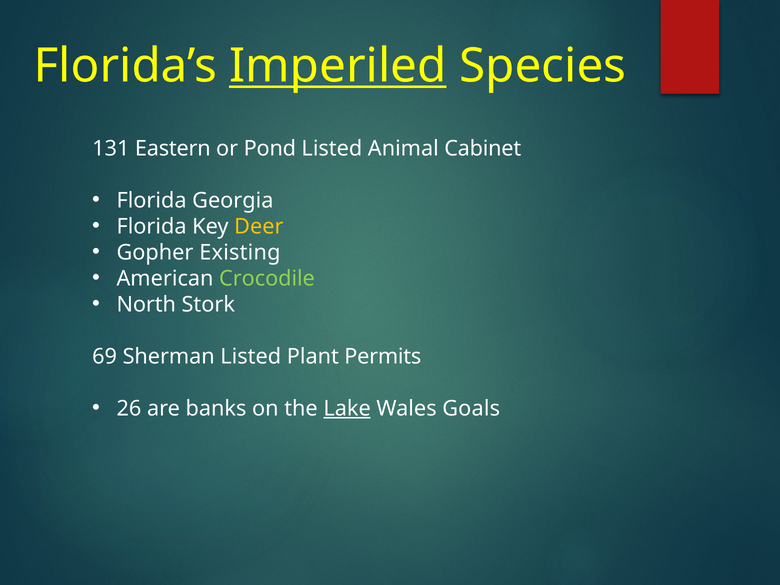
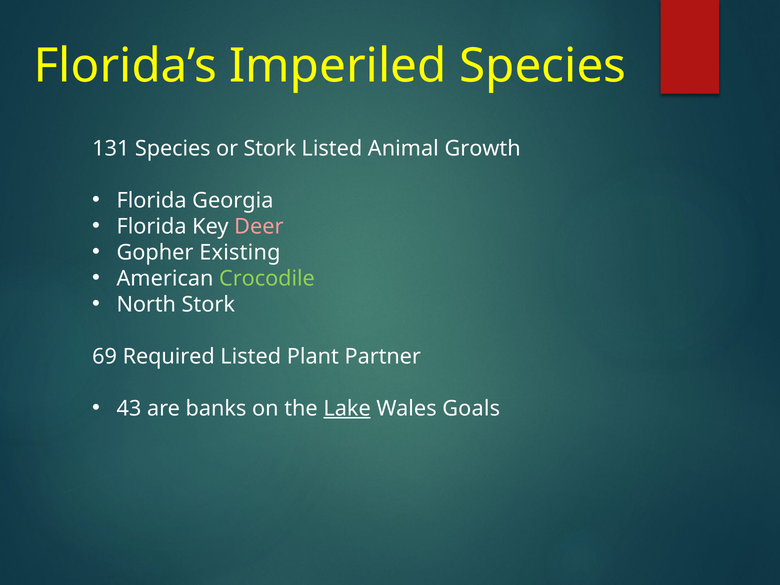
Imperiled underline: present -> none (338, 66)
131 Eastern: Eastern -> Species (173, 148)
or Pond: Pond -> Stork (270, 148)
Cabinet: Cabinet -> Growth (483, 148)
Deer colour: yellow -> pink (259, 226)
Sherman: Sherman -> Required (169, 356)
Permits: Permits -> Partner (383, 356)
26: 26 -> 43 (129, 408)
